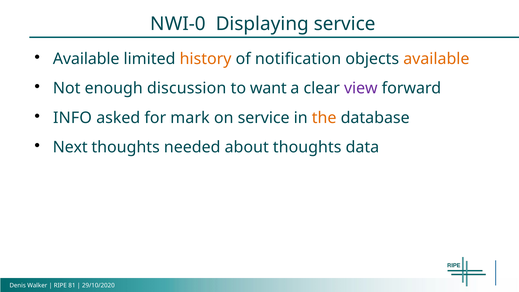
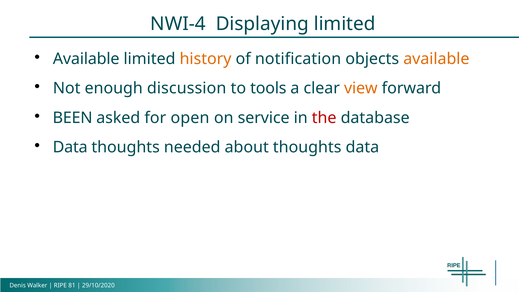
NWI-0: NWI-0 -> NWI-4 (178, 24)
Displaying service: service -> limited (345, 24)
want: want -> tools (268, 88)
view colour: purple -> orange (361, 88)
INFO: INFO -> BEEN (73, 118)
mark: mark -> open (190, 118)
the colour: orange -> red (324, 118)
Next: Next -> Data (70, 147)
